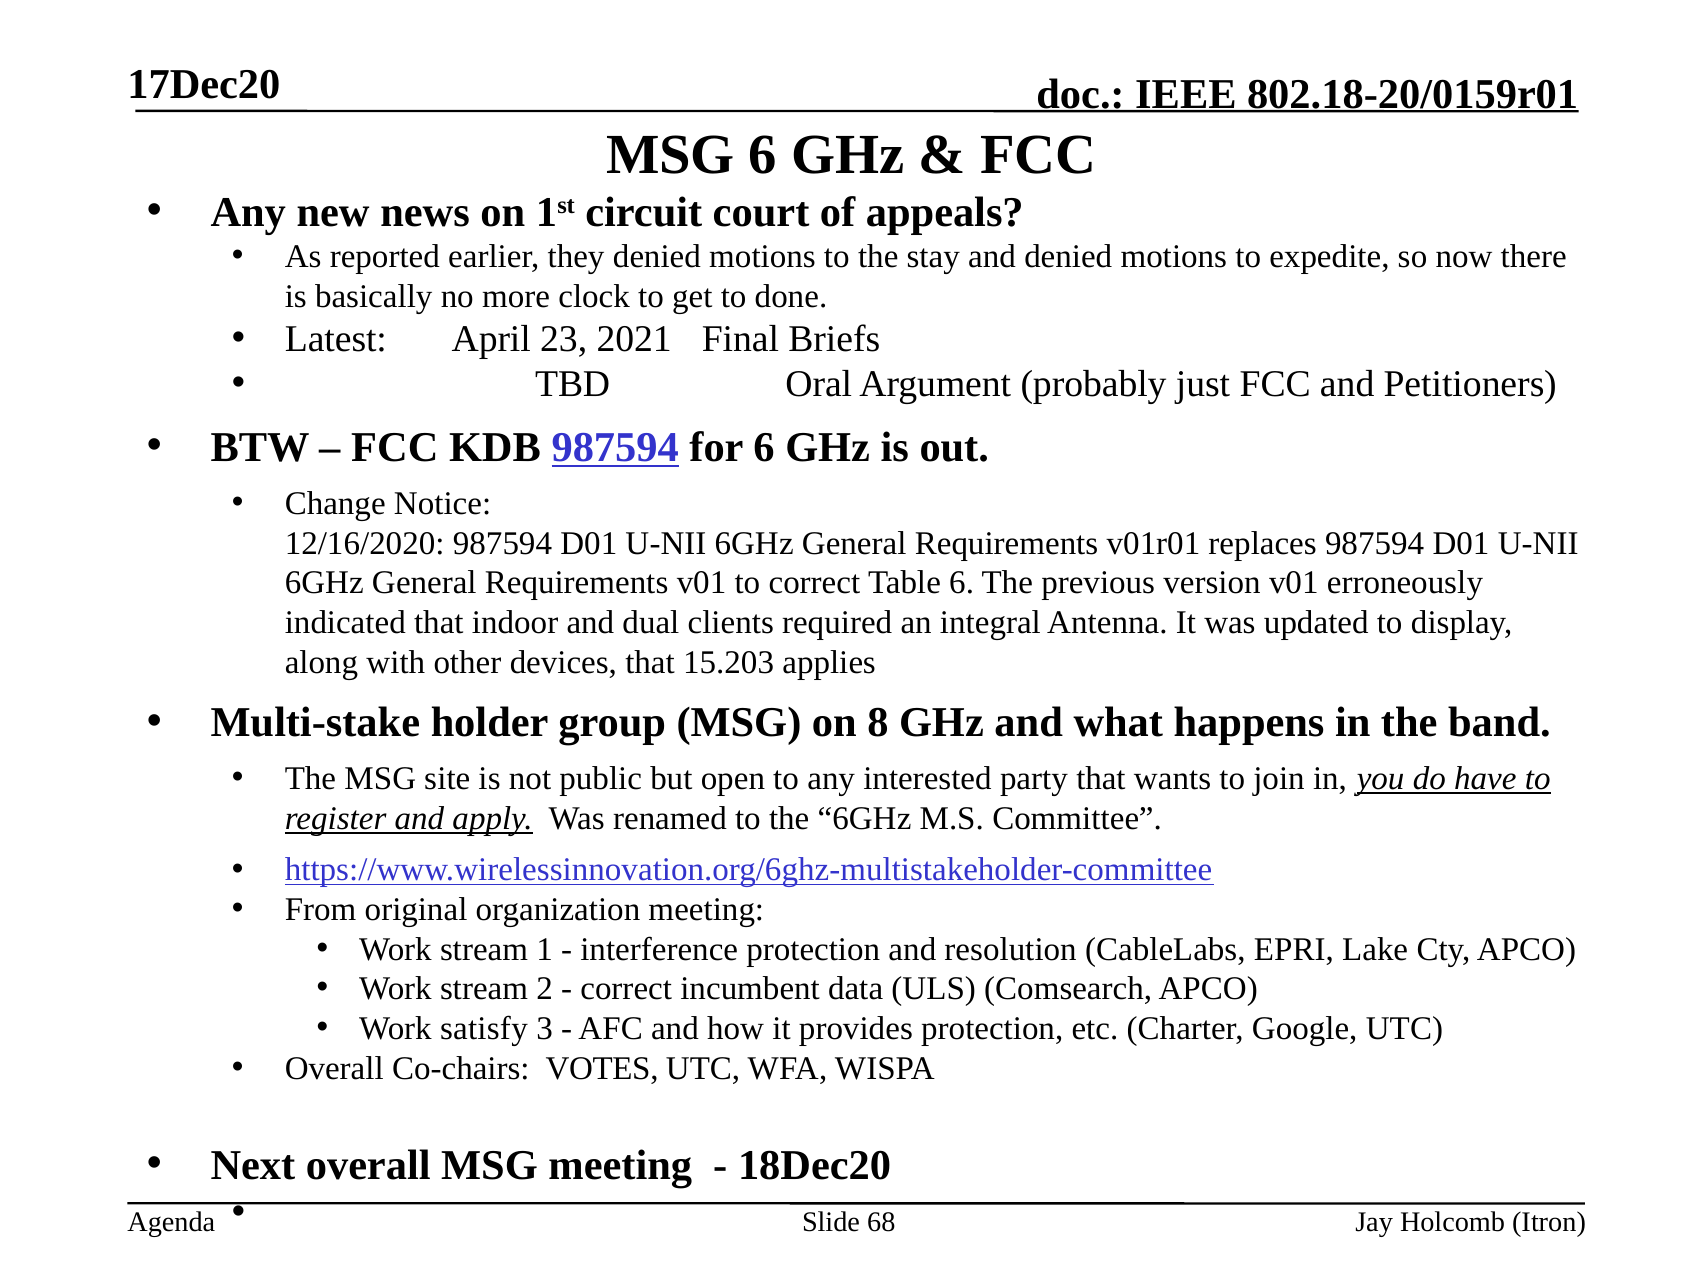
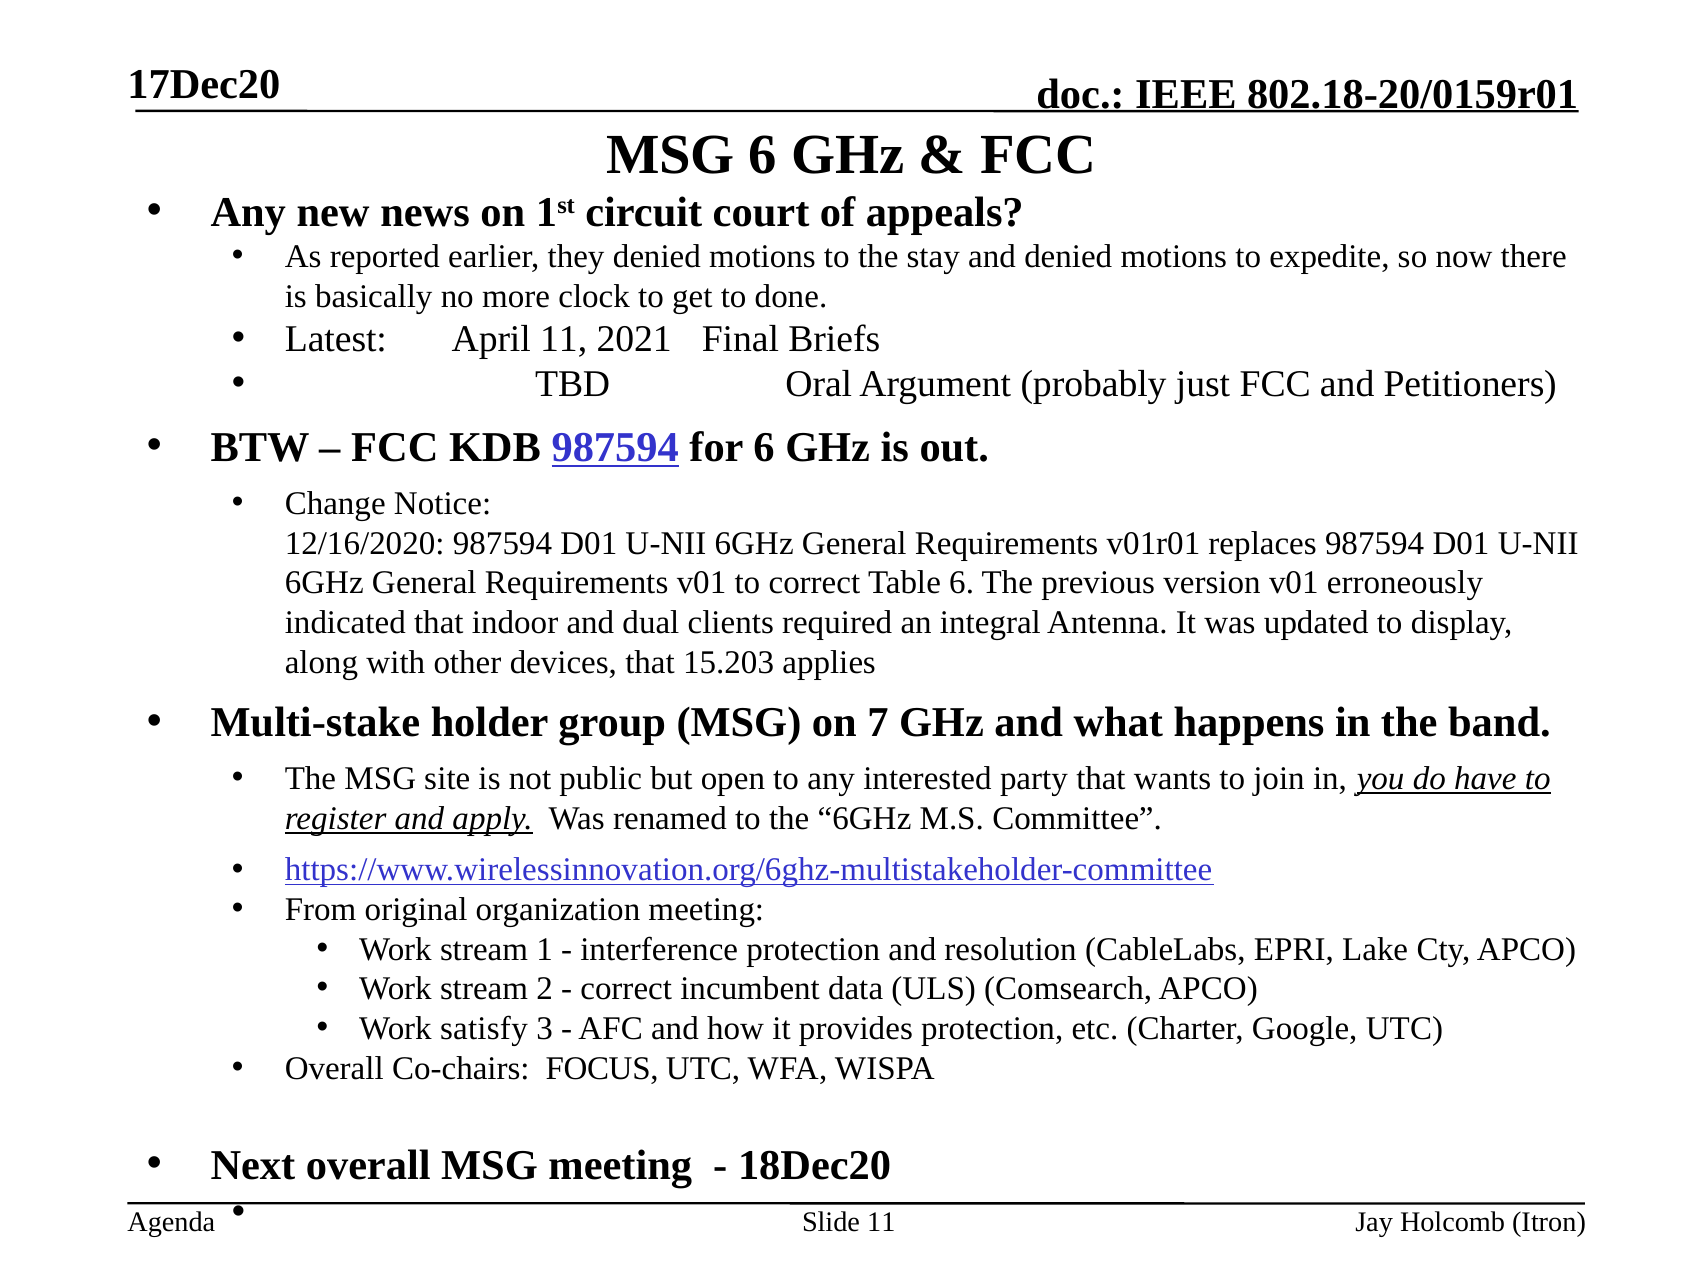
April 23: 23 -> 11 (564, 339)
8: 8 -> 7 (878, 722)
VOTES: VOTES -> FOCUS (602, 1068)
Slide 68: 68 -> 11 (881, 1221)
